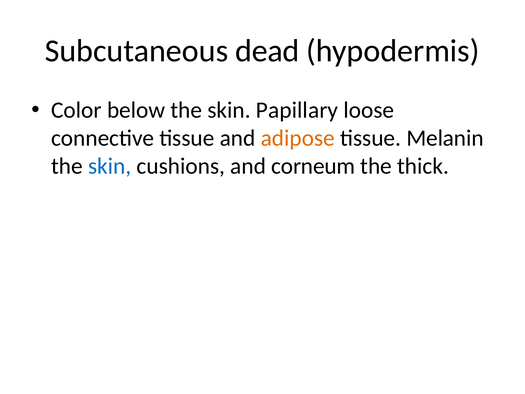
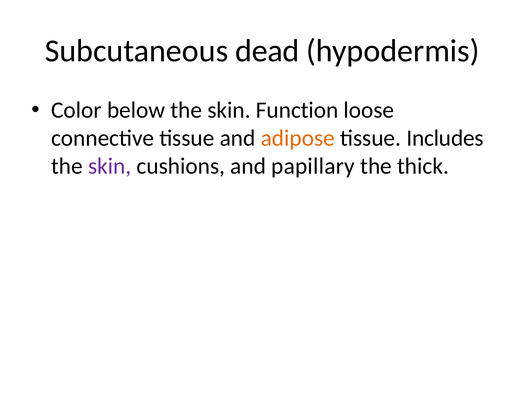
Papillary: Papillary -> Function (297, 110)
Melanin: Melanin -> Includes (445, 138)
skin colour: blue -> purple (110, 166)
corneum: corneum -> papillary (313, 166)
